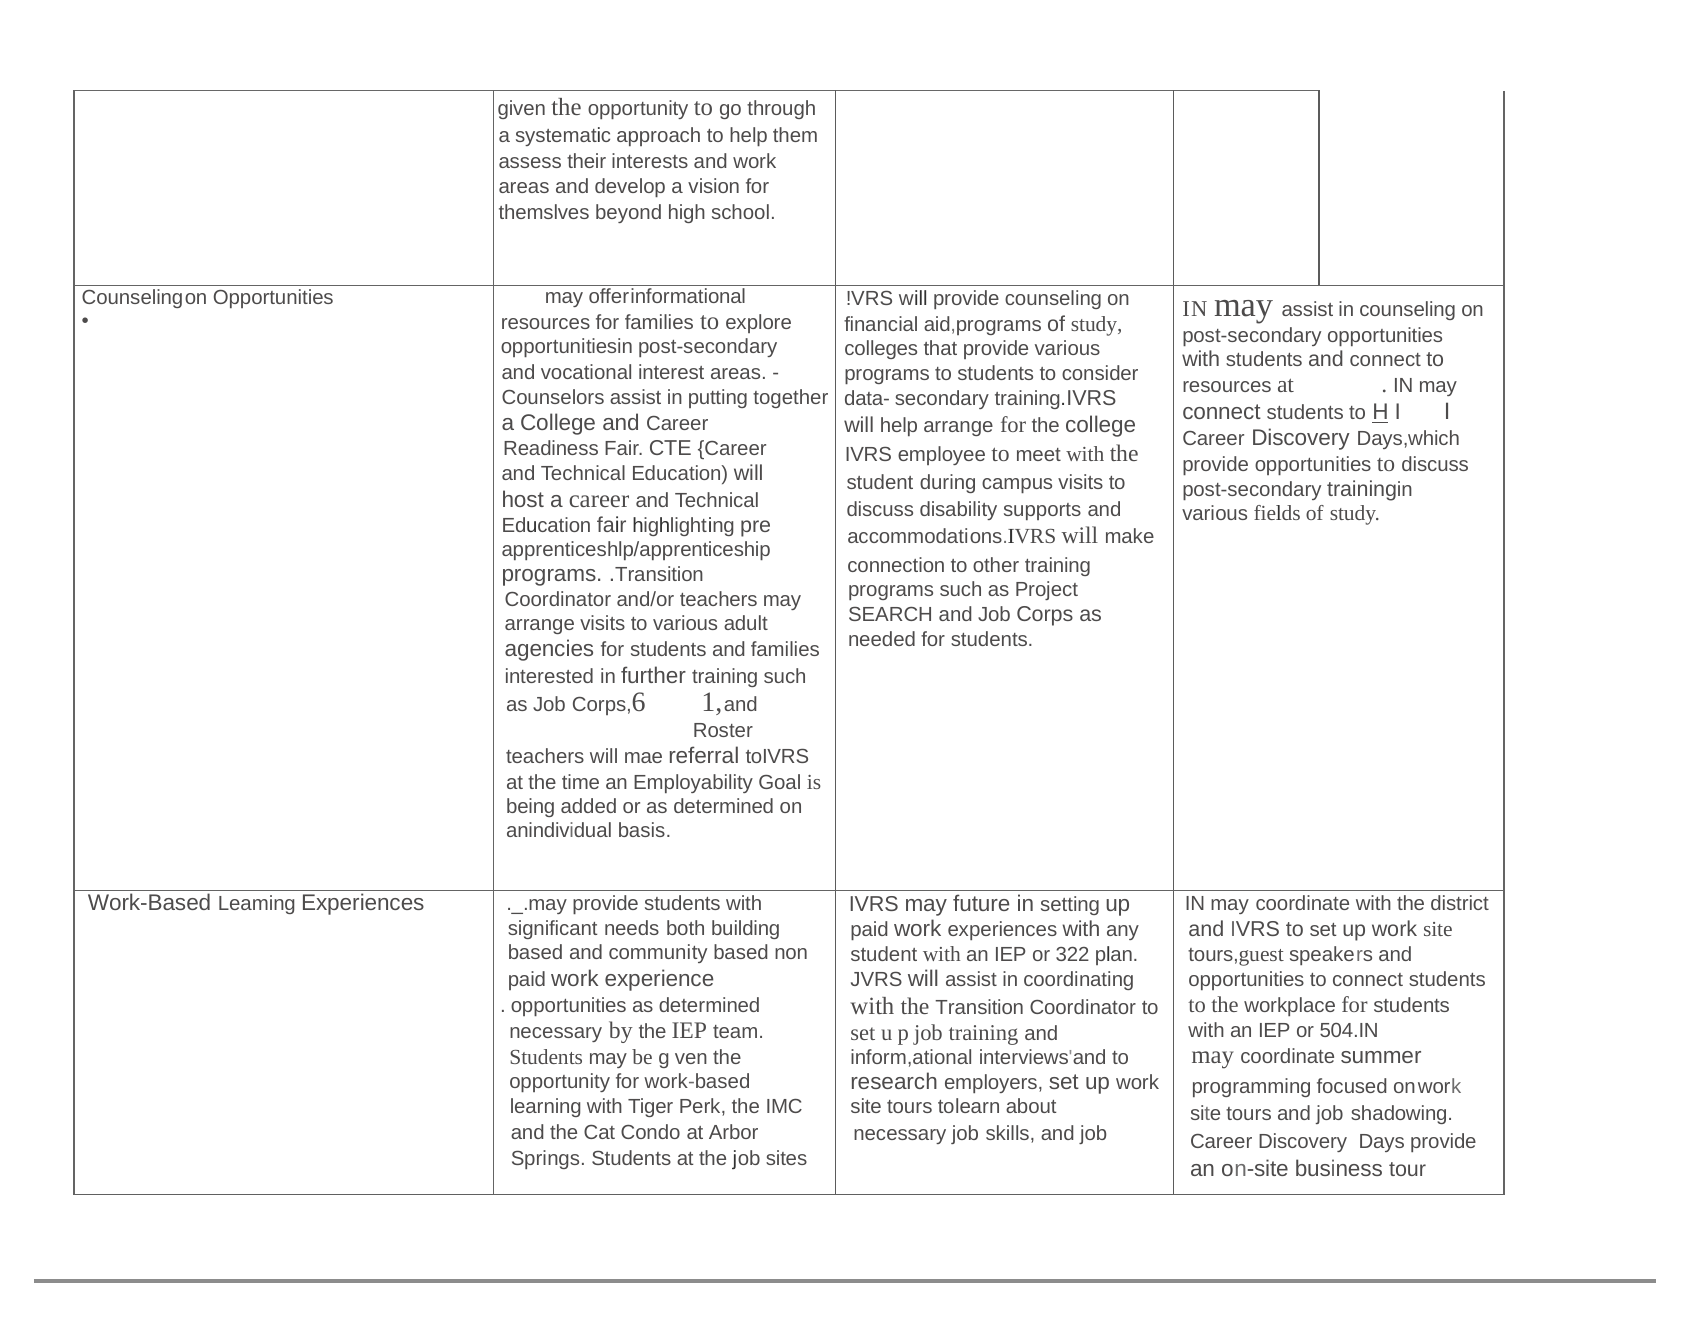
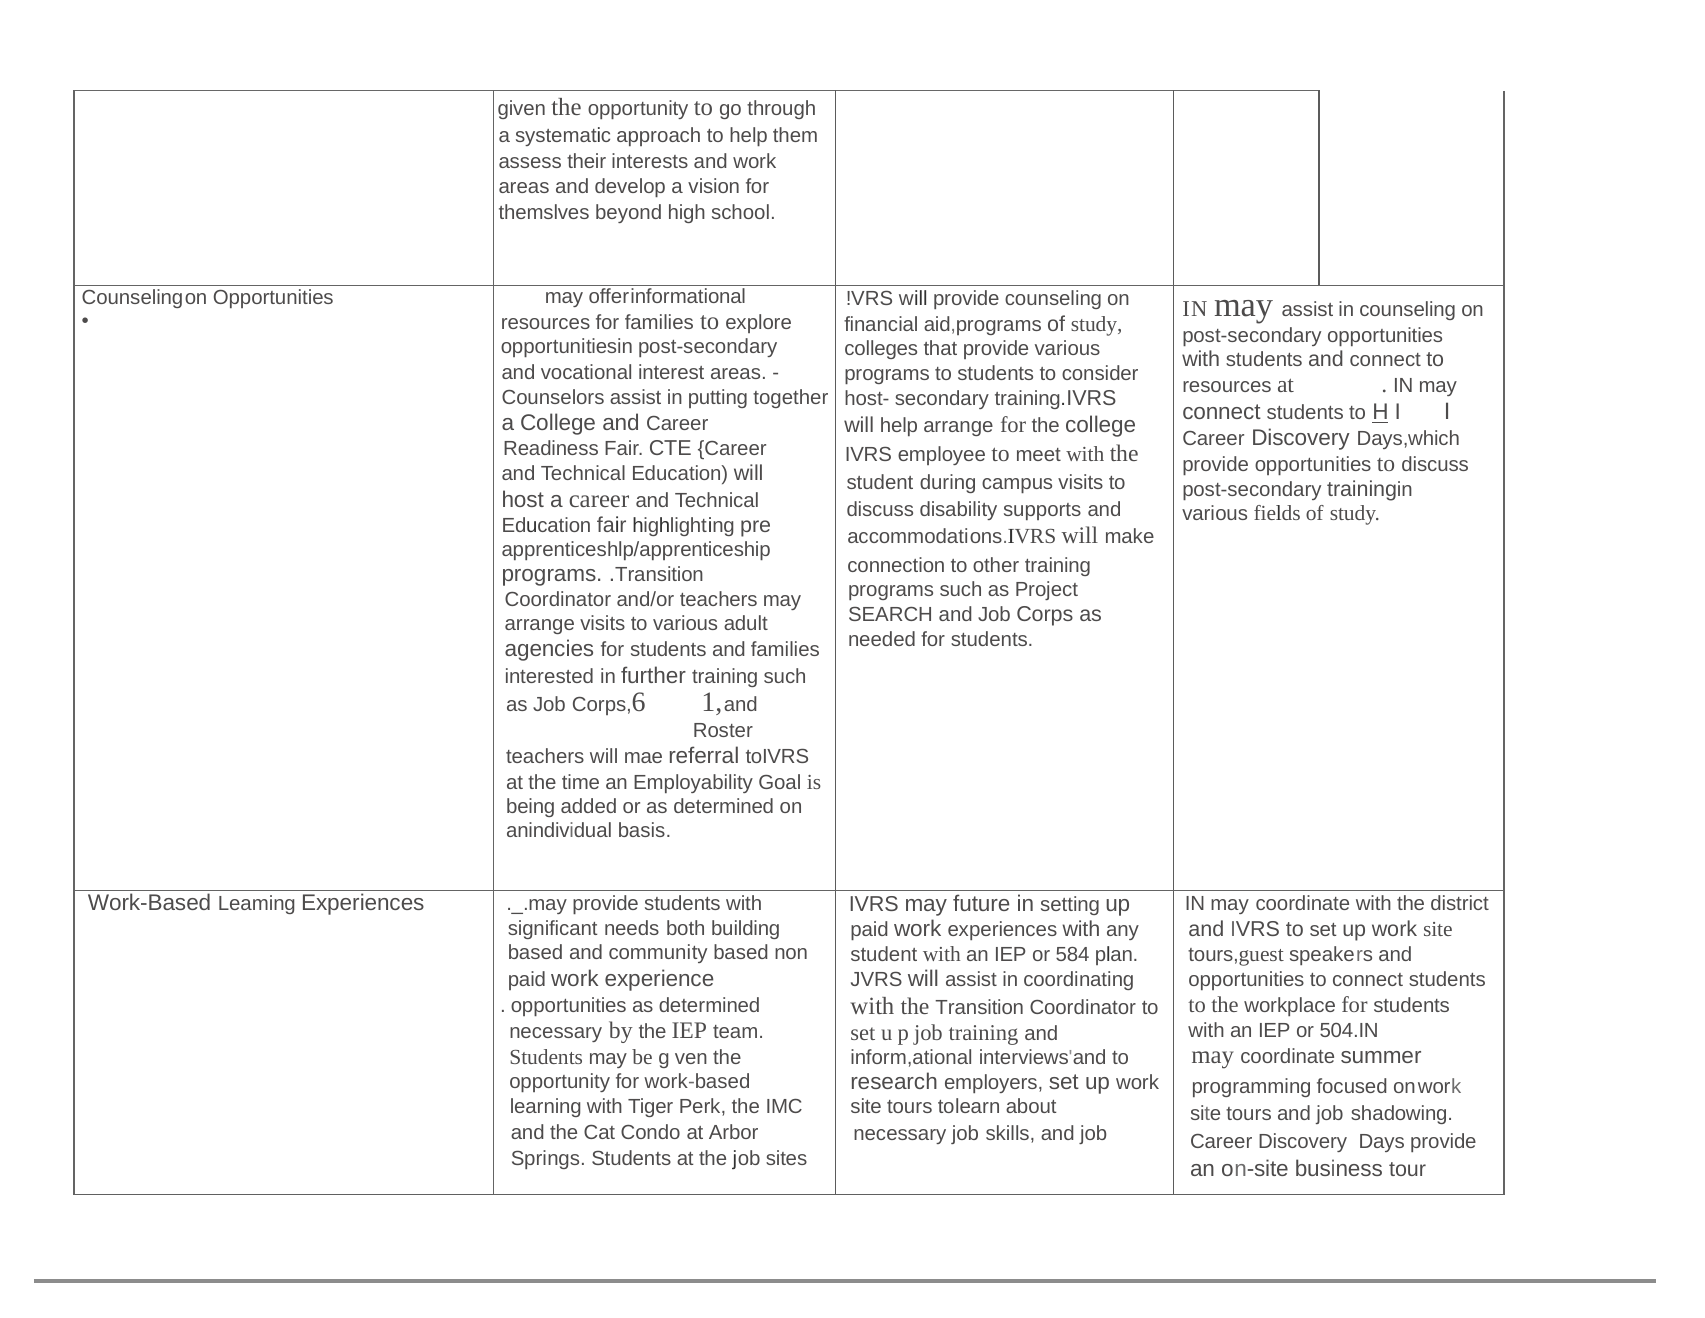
data-: data- -> host- (867, 399)
322: 322 -> 584 (1073, 954)
